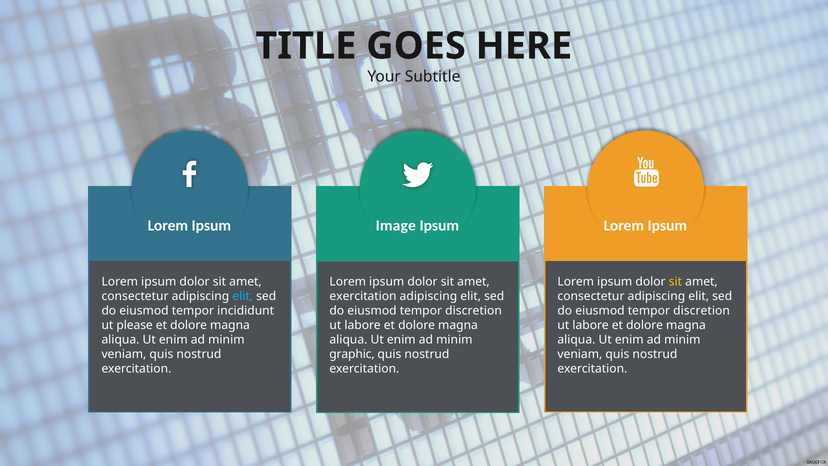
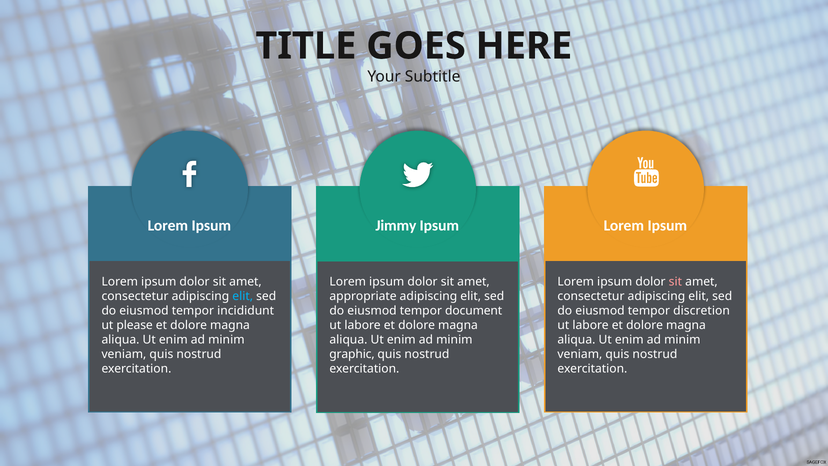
Image: Image -> Jimmy (396, 225)
sit colour: yellow -> pink (675, 282)
exercitation: exercitation -> appropriate (363, 296)
discretion: discretion -> document (474, 311)
